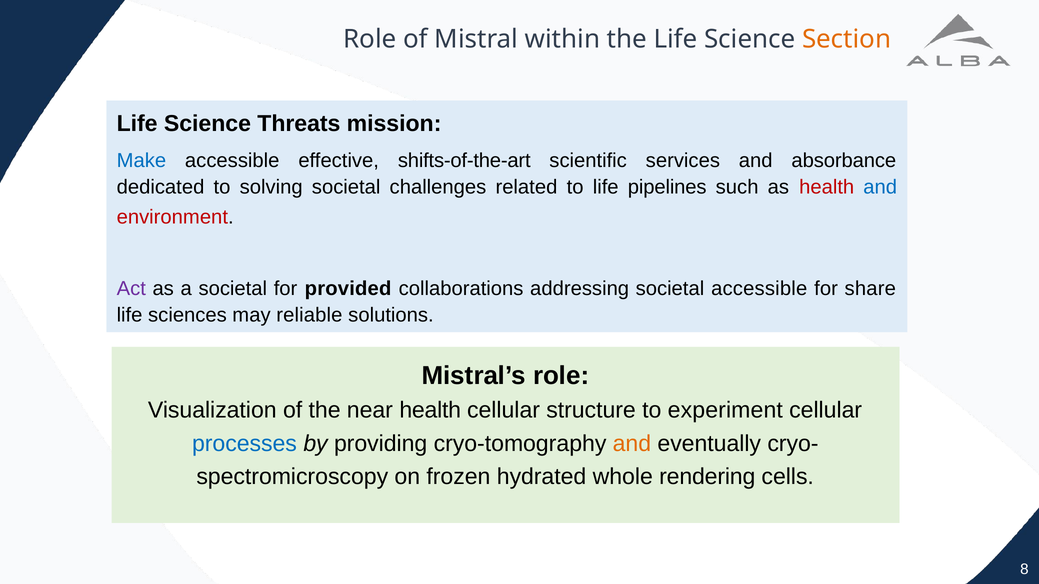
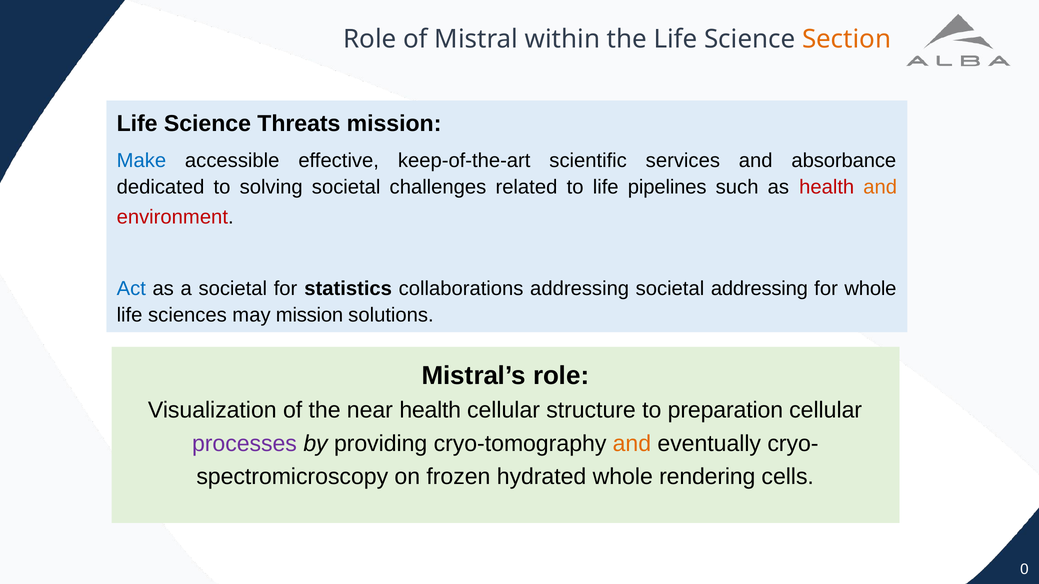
shifts-of-the-art: shifts-of-the-art -> keep-of-the-art (464, 161)
and colour: blue -> orange (880, 187)
Act colour: purple -> blue (131, 289)
provided: provided -> statistics (348, 289)
societal accessible: accessible -> addressing (759, 289)
for share: share -> whole (870, 289)
may reliable: reliable -> mission (310, 315)
experiment: experiment -> preparation (725, 411)
processes colour: blue -> purple (244, 444)
8: 8 -> 0 (1024, 570)
